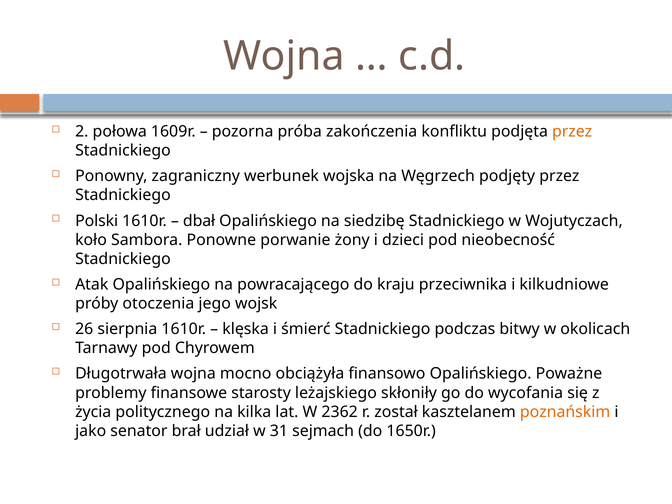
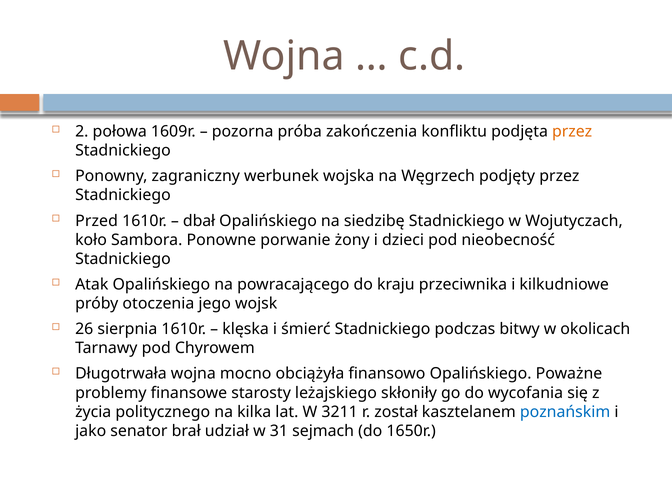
Polski: Polski -> Przed (97, 221)
2362: 2362 -> 3211 (340, 412)
poznańskim colour: orange -> blue (565, 412)
